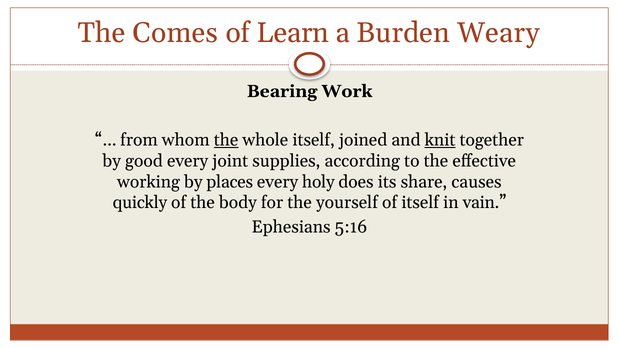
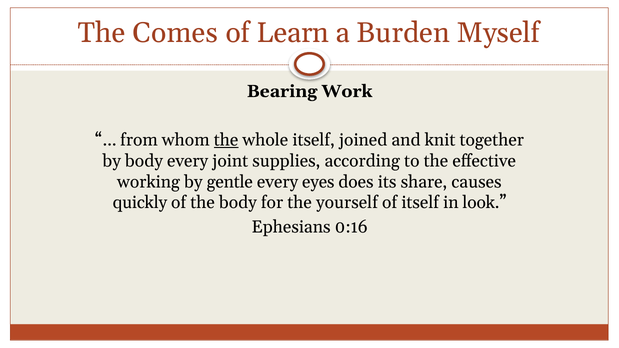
Weary: Weary -> Myself (498, 33)
knit underline: present -> none (440, 140)
by good: good -> body (144, 161)
places: places -> gentle (230, 182)
holy: holy -> eyes (318, 182)
vain: vain -> look (484, 203)
5:16: 5:16 -> 0:16 (351, 227)
